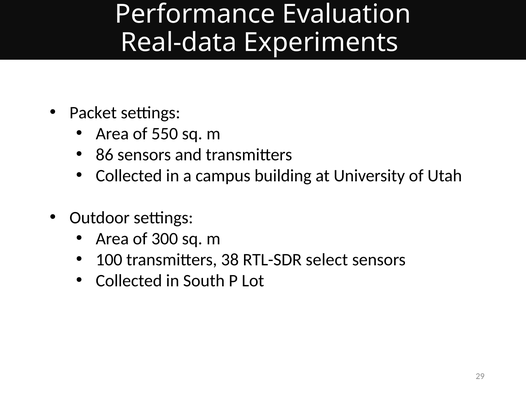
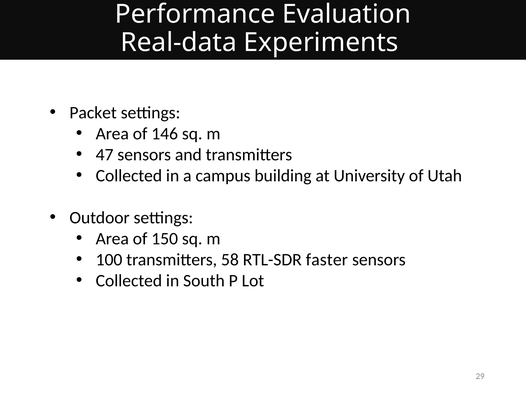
550: 550 -> 146 (165, 134)
86: 86 -> 47 (105, 155)
300: 300 -> 150 (165, 239)
38: 38 -> 58 (230, 260)
select: select -> faster (327, 260)
